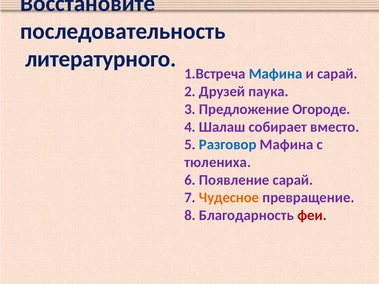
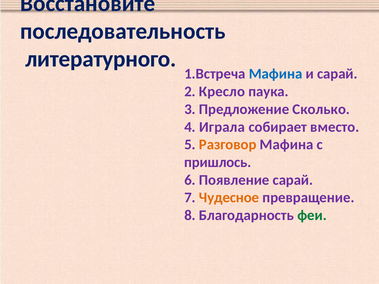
Друзей: Друзей -> Кресло (222, 92)
Огороде: Огороде -> Сколько (321, 109)
Шалаш: Шалаш -> Играла (222, 127)
Разговор colour: blue -> orange (228, 145)
тюлениха: тюлениха -> пришлось (218, 162)
феи colour: red -> green (312, 216)
